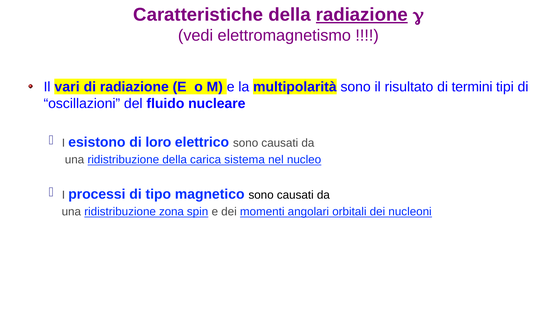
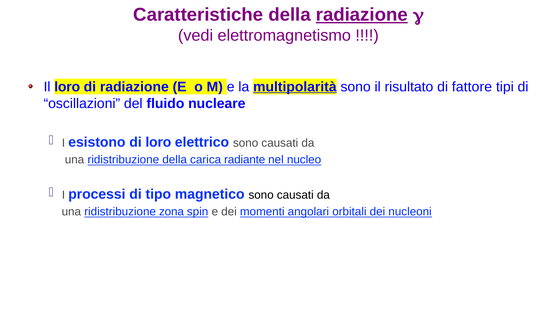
Il vari: vari -> loro (67, 87)
multipolarità underline: none -> present (295, 87)
termini: termini -> fattore (472, 87)
sistema: sistema -> radiante (245, 160)
